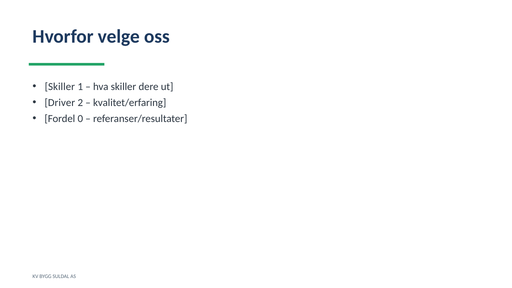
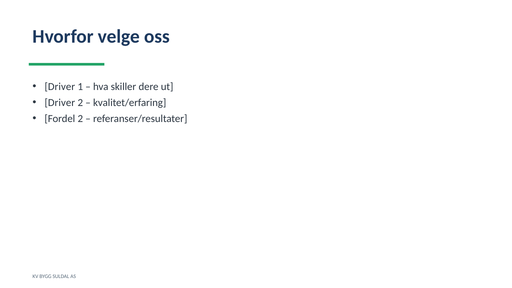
Skiller: Skiller -> Driver (60, 87)
Fordel 0: 0 -> 2 (80, 119)
